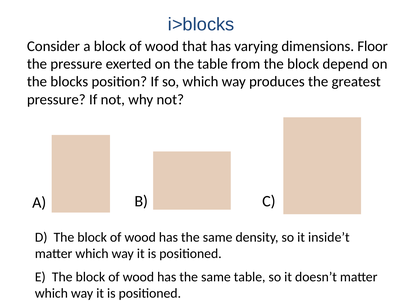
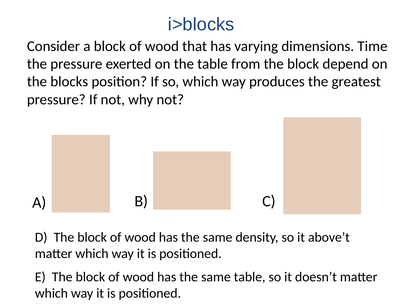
Floor: Floor -> Time (372, 46)
inside’t: inside’t -> above’t (329, 238)
